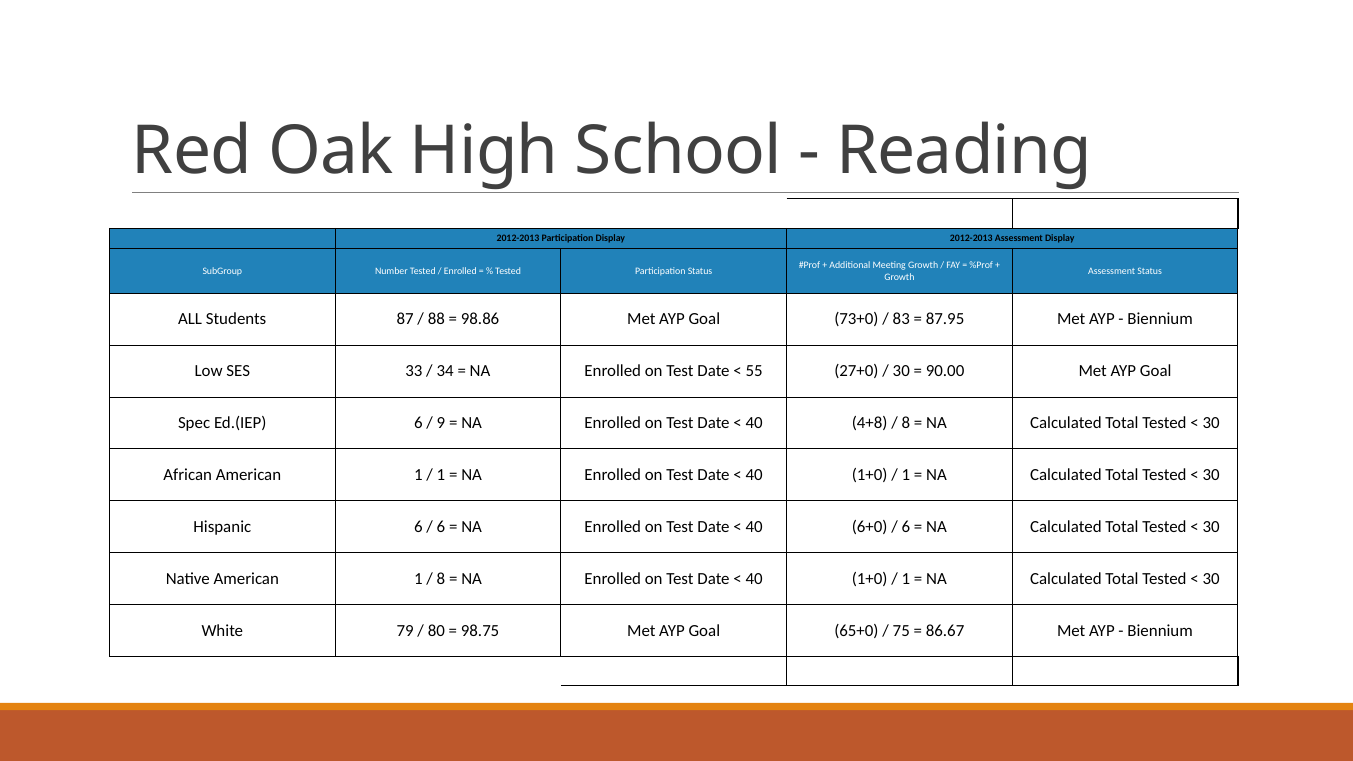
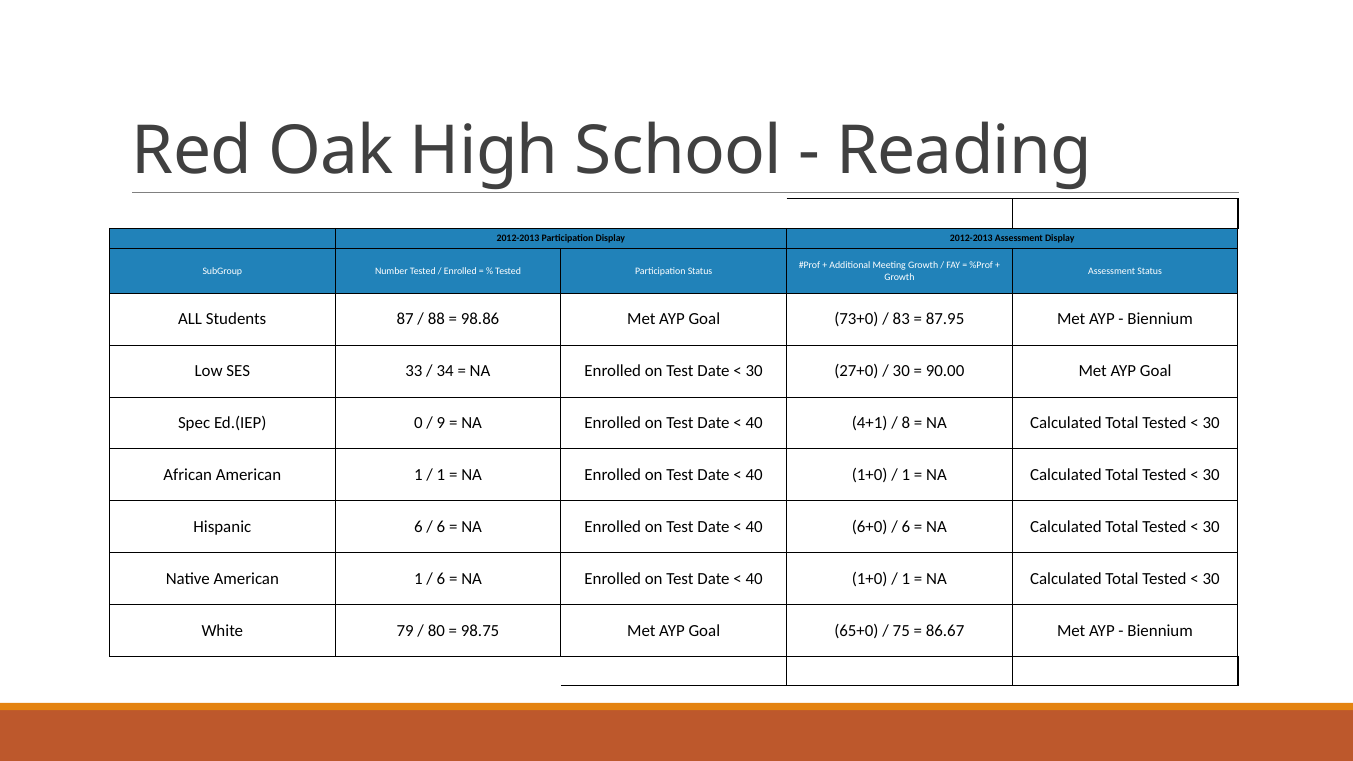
55: 55 -> 30 (754, 371)
Ed.(IEP 6: 6 -> 0 (418, 423)
4+8: 4+8 -> 4+1 (870, 423)
8: 8 -> 6 (441, 579)
